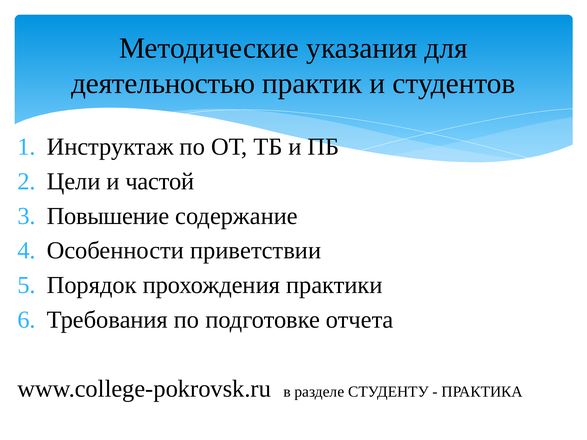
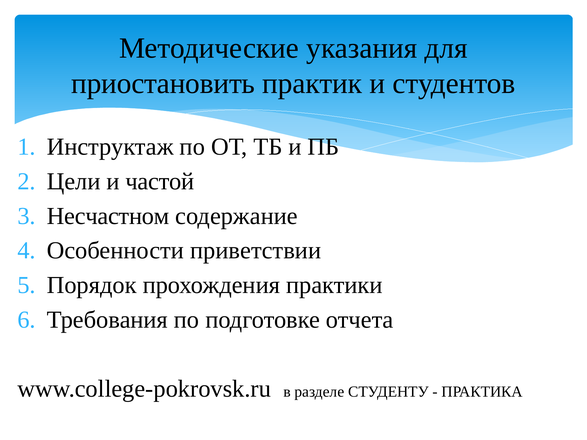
деятельностью: деятельностью -> приостановить (163, 83)
Повышение: Повышение -> Несчастном (108, 216)
